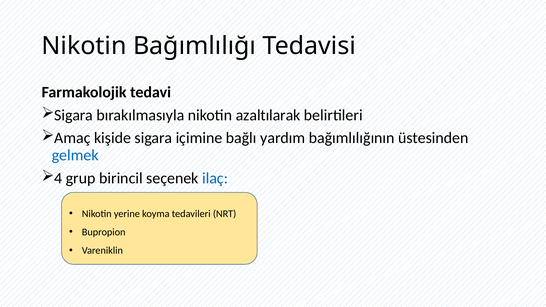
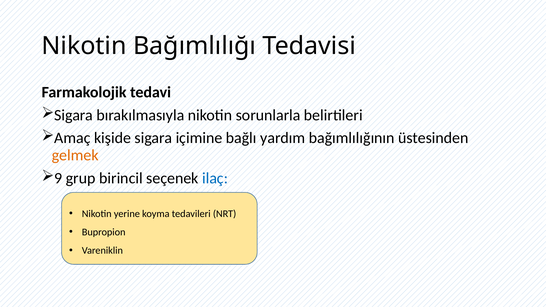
azaltılarak: azaltılarak -> sorunlarla (268, 115)
gelmek colour: blue -> orange (75, 155)
4: 4 -> 9 (58, 178)
